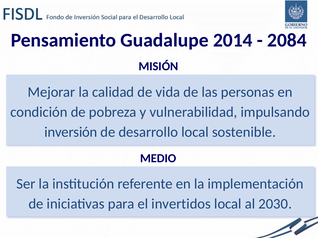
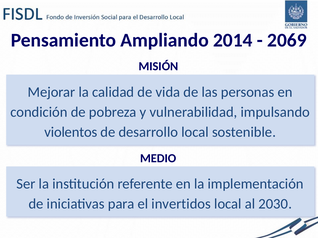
Guadalupe: Guadalupe -> Ampliando (165, 40)
2084: 2084 -> 2069 (287, 40)
inversión: inversión -> violentos (71, 132)
